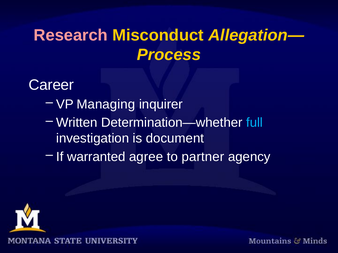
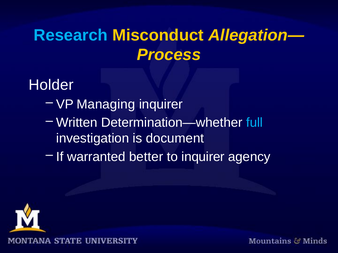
Research colour: pink -> light blue (71, 35)
Career: Career -> Holder (51, 85)
agree: agree -> better (146, 157)
to partner: partner -> inquirer (203, 157)
